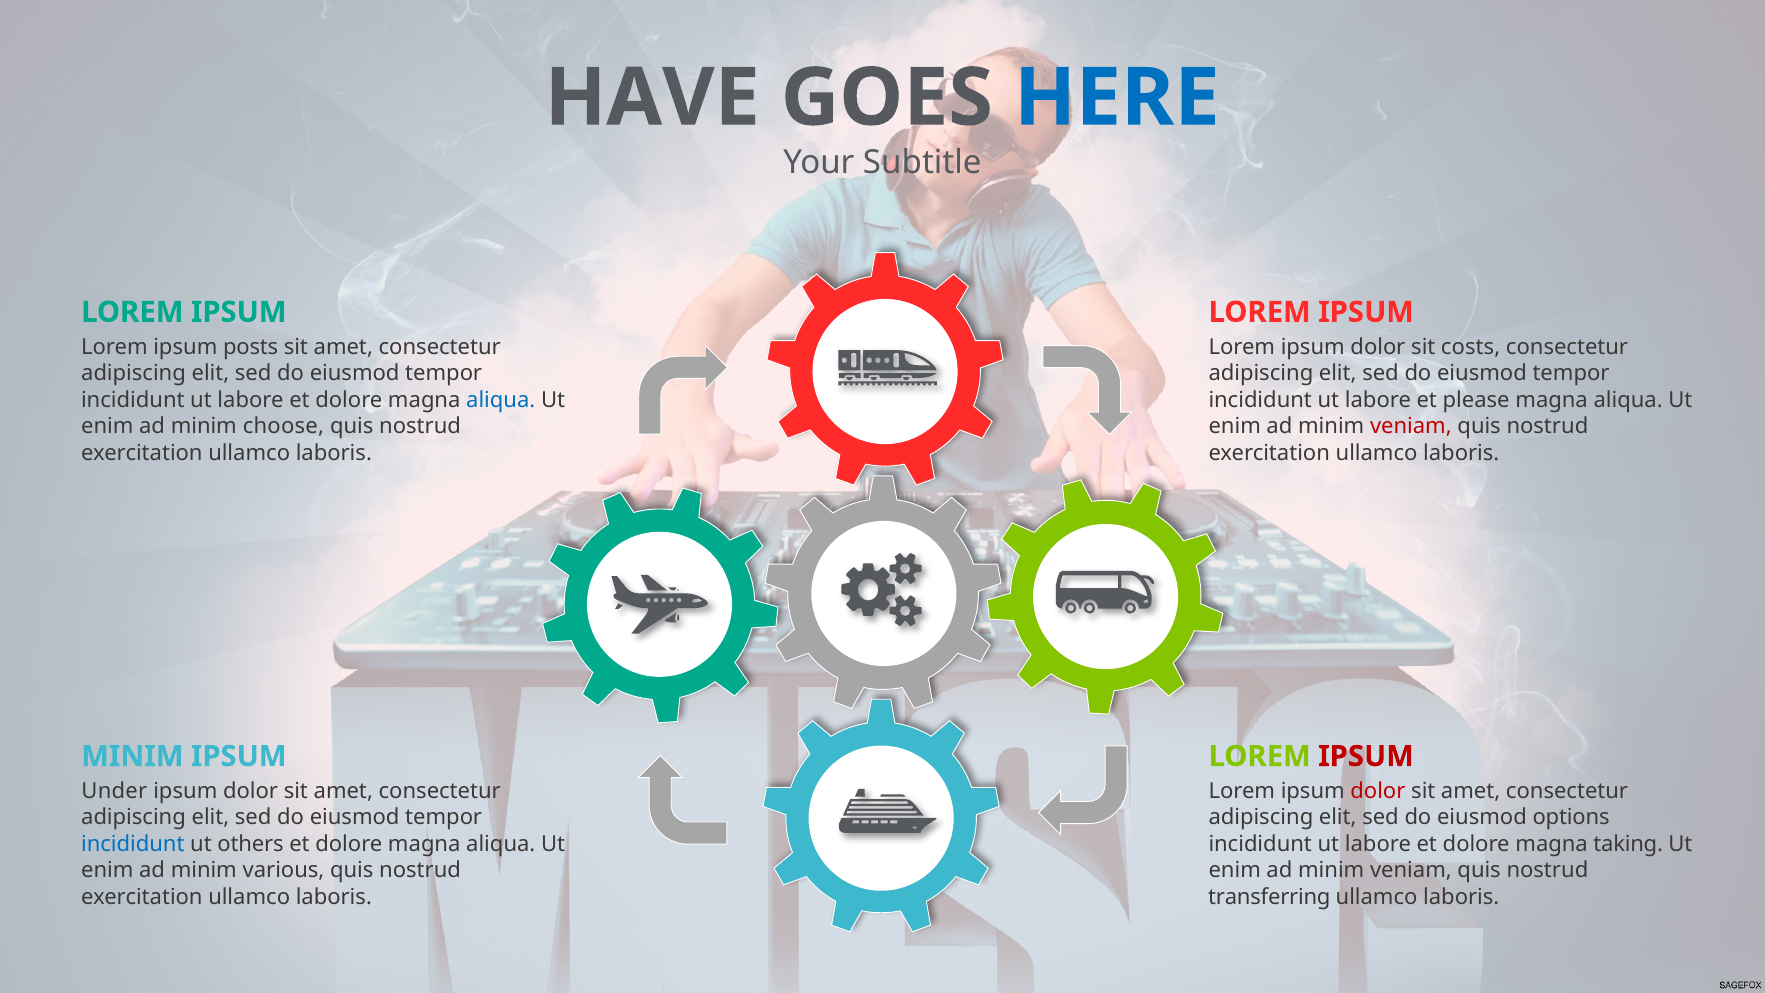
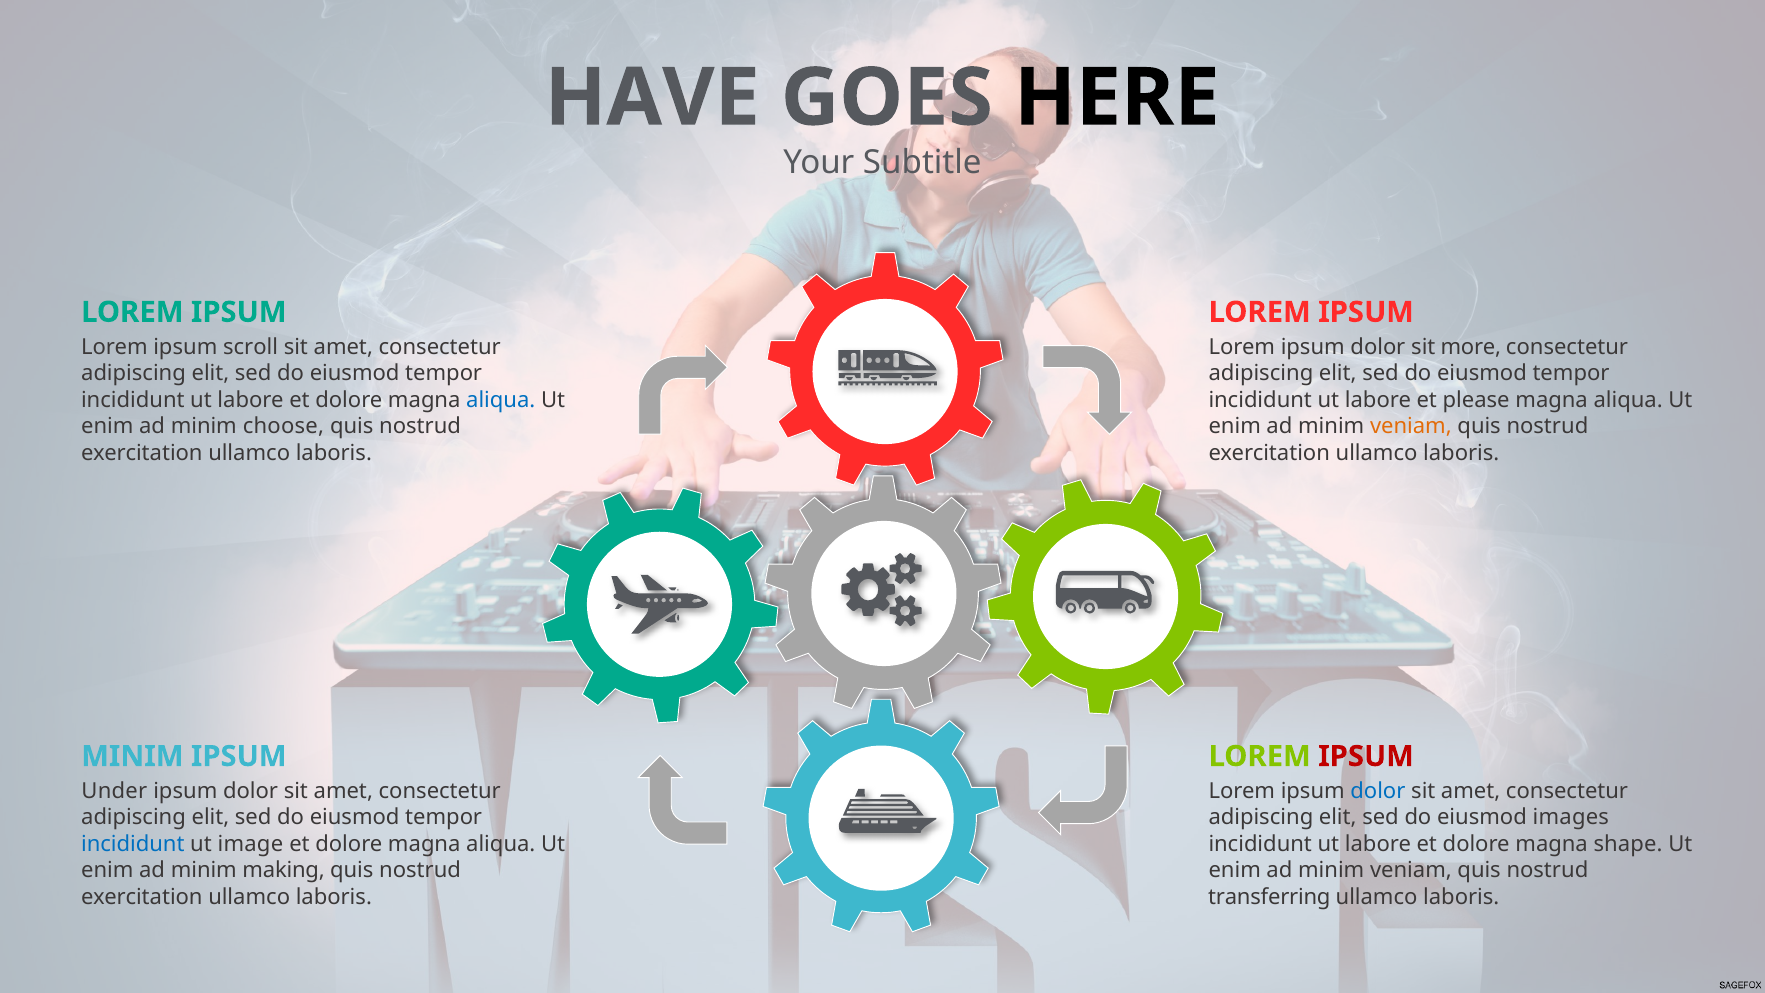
HERE colour: blue -> black (1117, 98)
posts: posts -> scroll (251, 347)
costs: costs -> more (1471, 347)
veniam colour: red -> orange (1411, 426)
dolor colour: red -> blue (1378, 791)
options: options -> images (1571, 817)
others: others -> image (250, 844)
taking: taking -> shape (1628, 844)
various: various -> making (284, 870)
